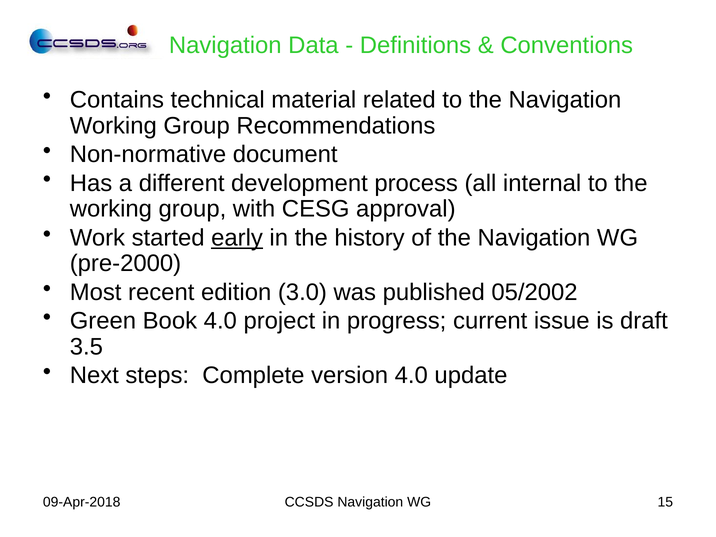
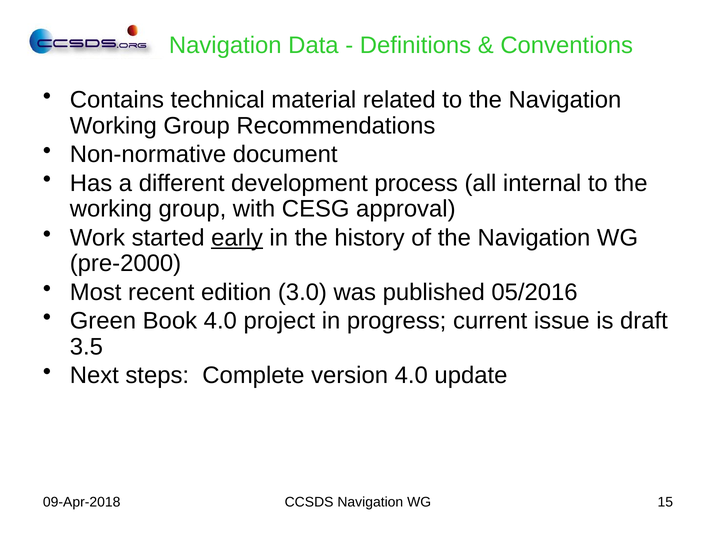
05/2002: 05/2002 -> 05/2016 (535, 292)
